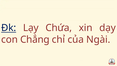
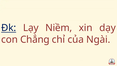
Chứa: Chứa -> Niềm (59, 28)
